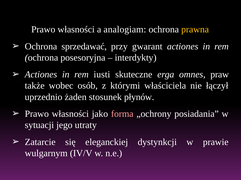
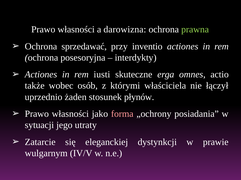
analogiam: analogiam -> darowizna (125, 30)
prawna colour: yellow -> light green (195, 30)
gwarant: gwarant -> inventio (147, 47)
praw: praw -> actio (220, 75)
